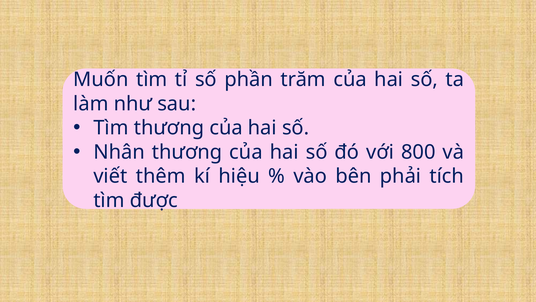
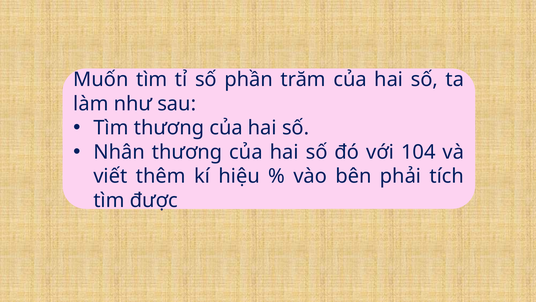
800: 800 -> 104 (418, 152)
